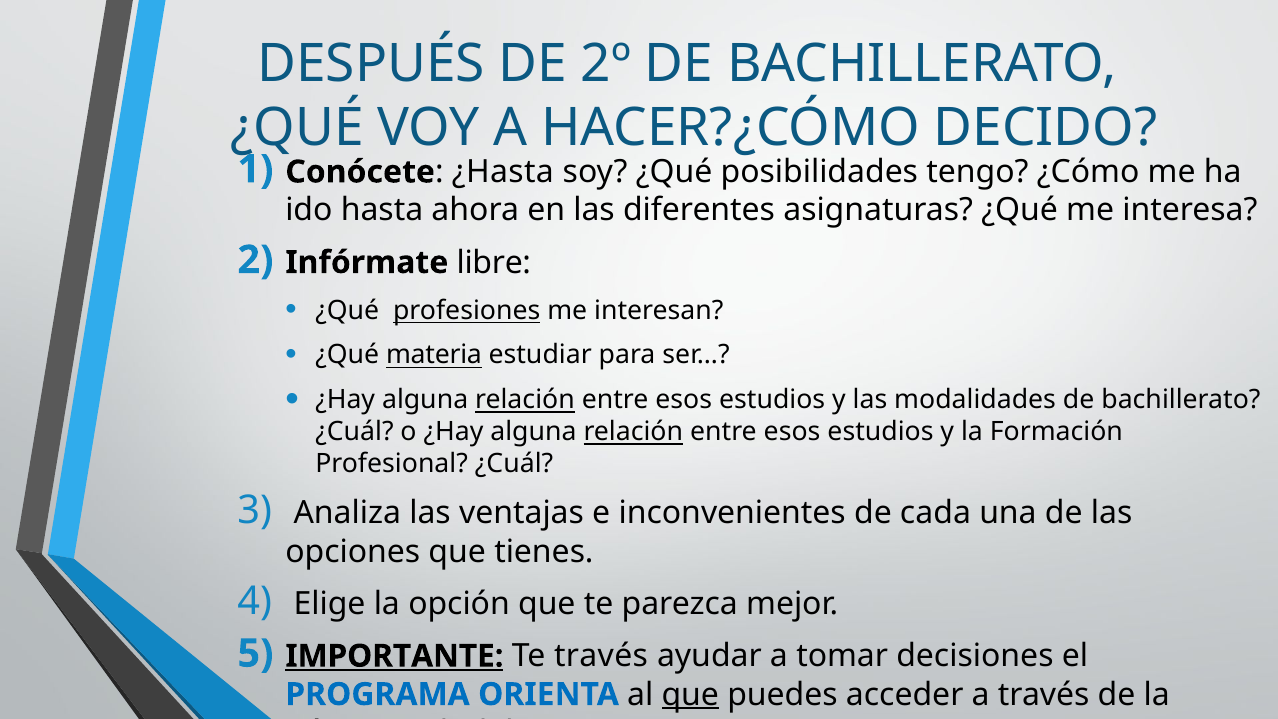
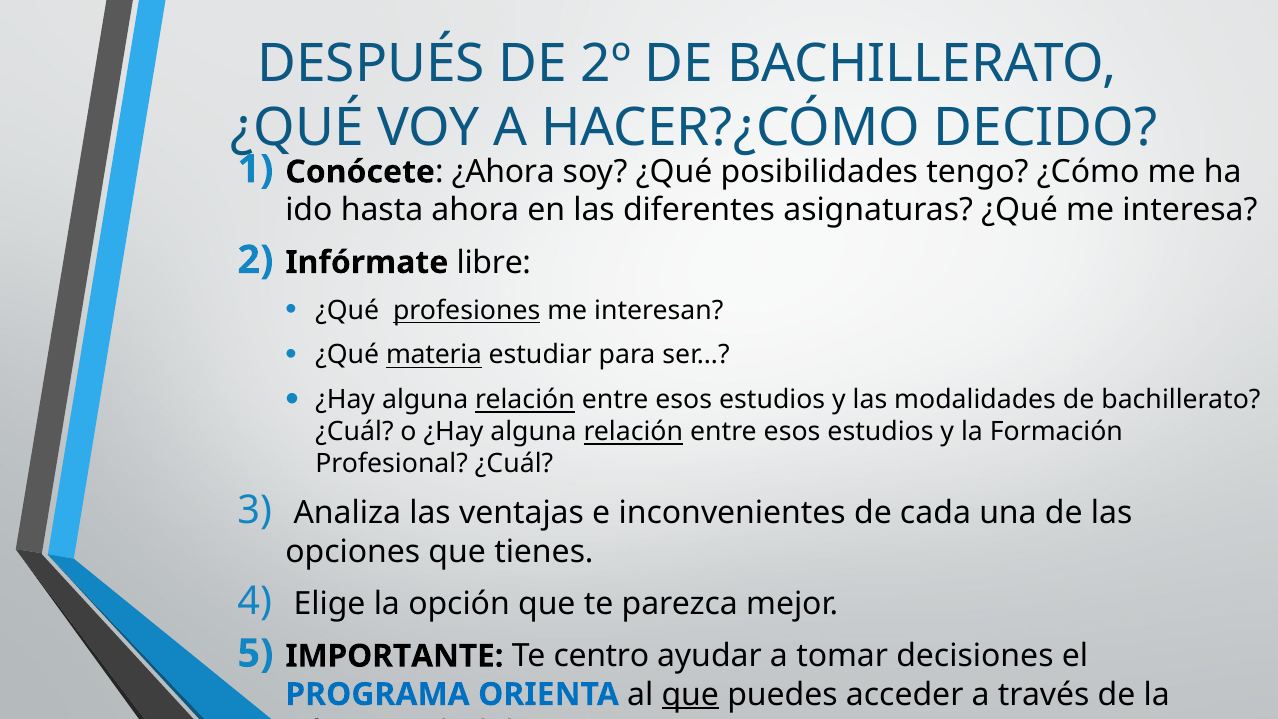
¿Hasta: ¿Hasta -> ¿Ahora (503, 172)
IMPORTANTE underline: present -> none (394, 656)
Te través: través -> centro (601, 656)
